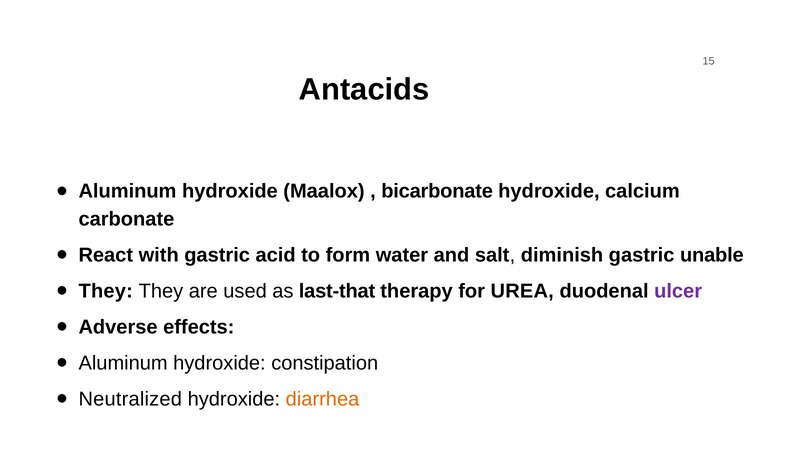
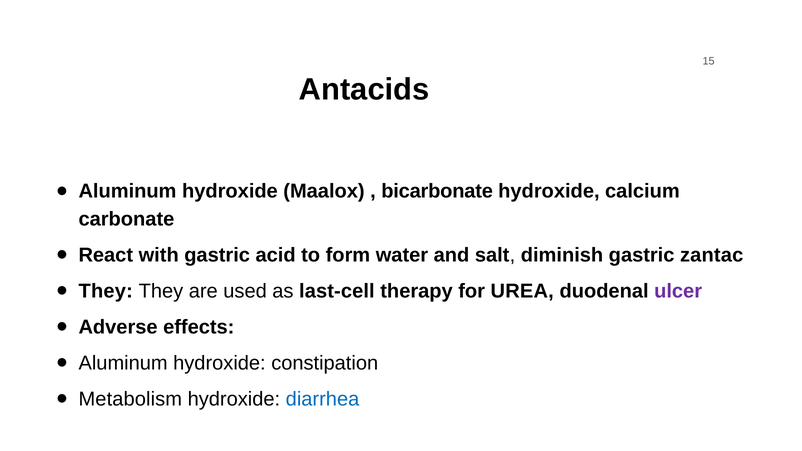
unable: unable -> zantac (712, 255)
last-that: last-that -> last-cell (337, 291)
Neutralized: Neutralized -> Metabolism (130, 399)
diarrhea colour: orange -> blue (323, 399)
